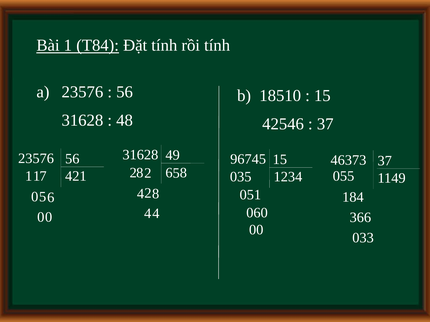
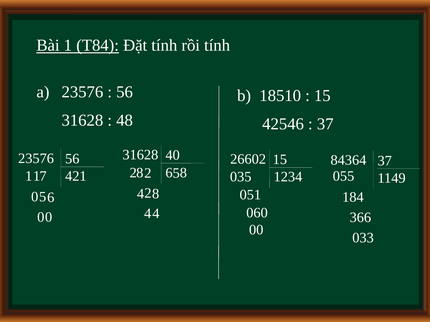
49: 49 -> 40 (173, 155)
96745: 96745 -> 26602 (248, 159)
46373: 46373 -> 84364 (348, 160)
